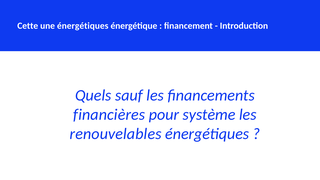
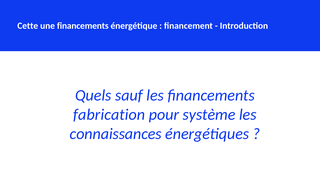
une énergétiques: énergétiques -> financements (83, 26)
financières: financières -> fabrication (109, 115)
renouvelables: renouvelables -> connaissances (116, 134)
